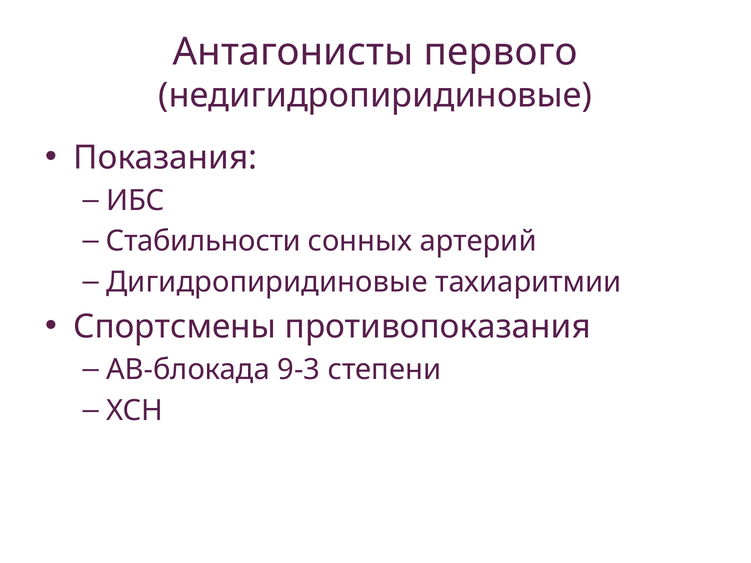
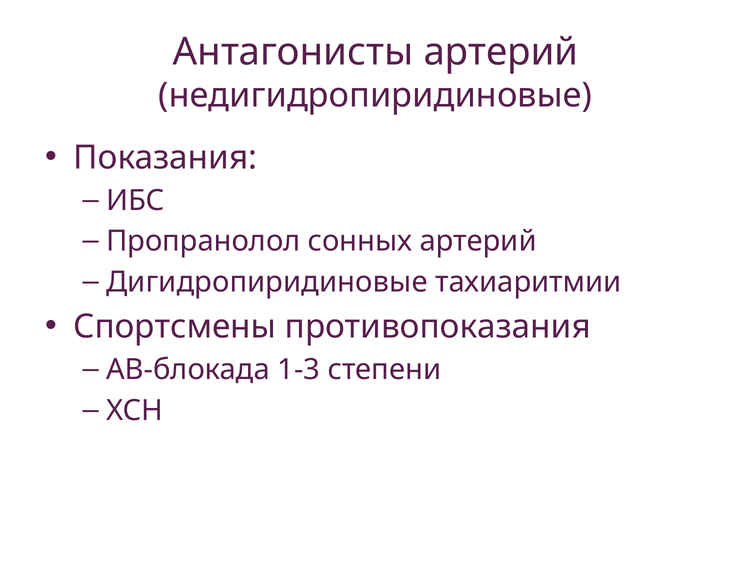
Антагонисты первого: первого -> артерий (501, 52)
Стабильности: Стабильности -> Пропранолол (203, 241)
9-3: 9-3 -> 1-3 (299, 370)
